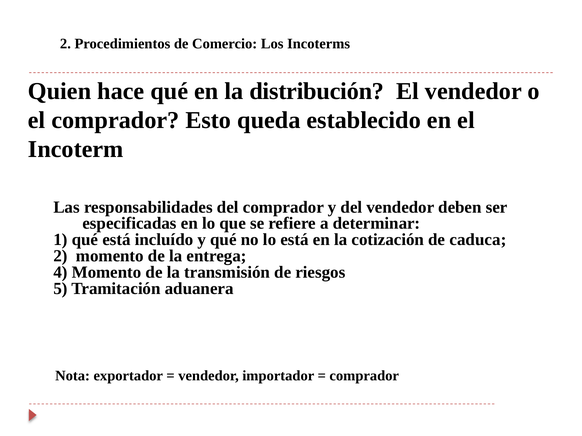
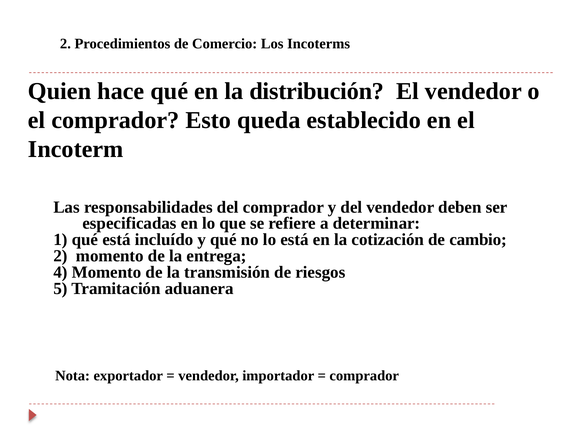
caduca: caduca -> cambio (478, 240)
